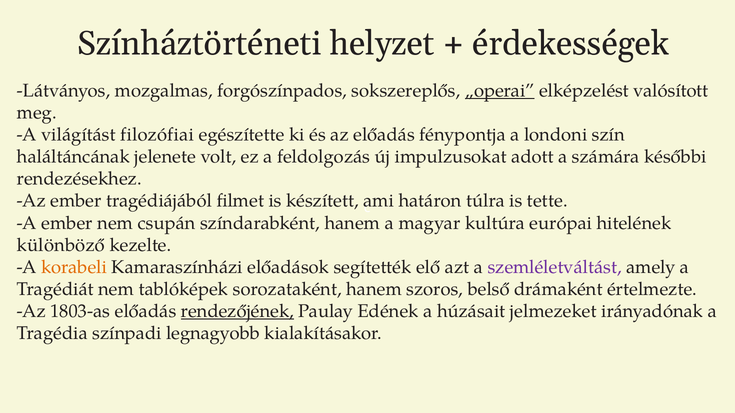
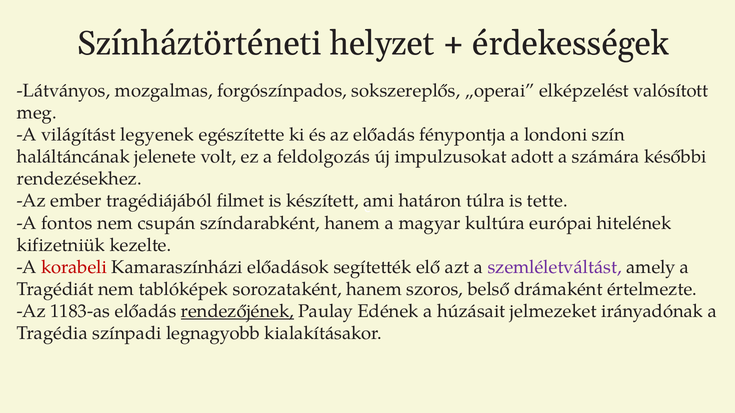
„operai underline: present -> none (500, 91)
filozófiai: filozófiai -> legyenek (157, 135)
A ember: ember -> fontos (67, 223)
különböző: különböző -> kifizetniük (61, 245)
korabeli colour: orange -> red (74, 267)
1803-as: 1803-as -> 1183-as (80, 311)
